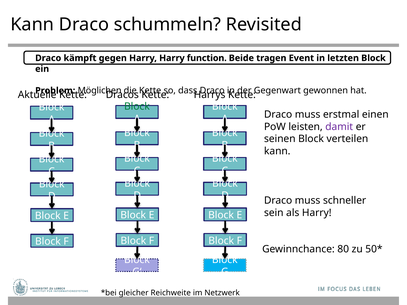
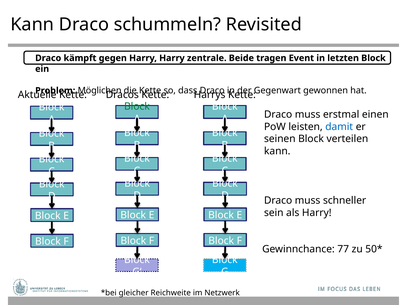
function: function -> zentrale (207, 58)
damit colour: purple -> blue (339, 127)
80: 80 -> 77 (343, 249)
